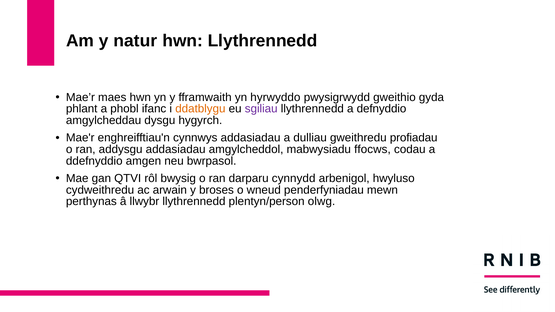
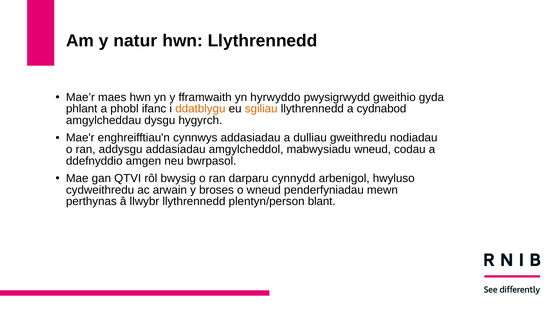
sgiliau colour: purple -> orange (261, 109)
defnyddio: defnyddio -> cydnabod (382, 109)
profiadau: profiadau -> nodiadau (414, 138)
mabwysiadu ffocws: ffocws -> wneud (373, 149)
olwg: olwg -> blant (322, 202)
